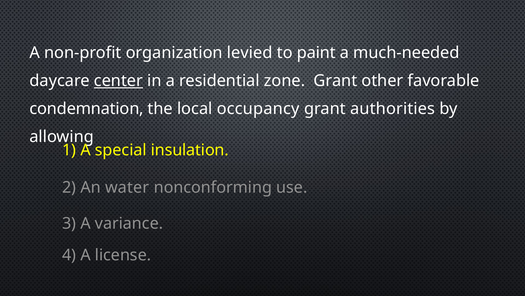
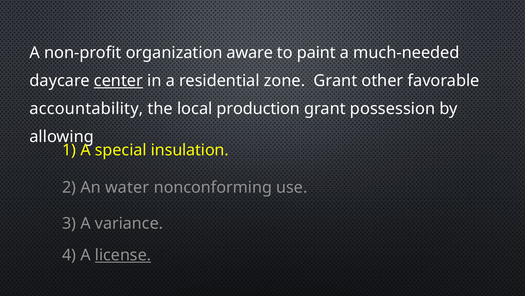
levied: levied -> aware (250, 53)
condemnation: condemnation -> accountability (86, 109)
occupancy: occupancy -> production (258, 109)
authorities: authorities -> possession (393, 109)
license underline: none -> present (123, 255)
